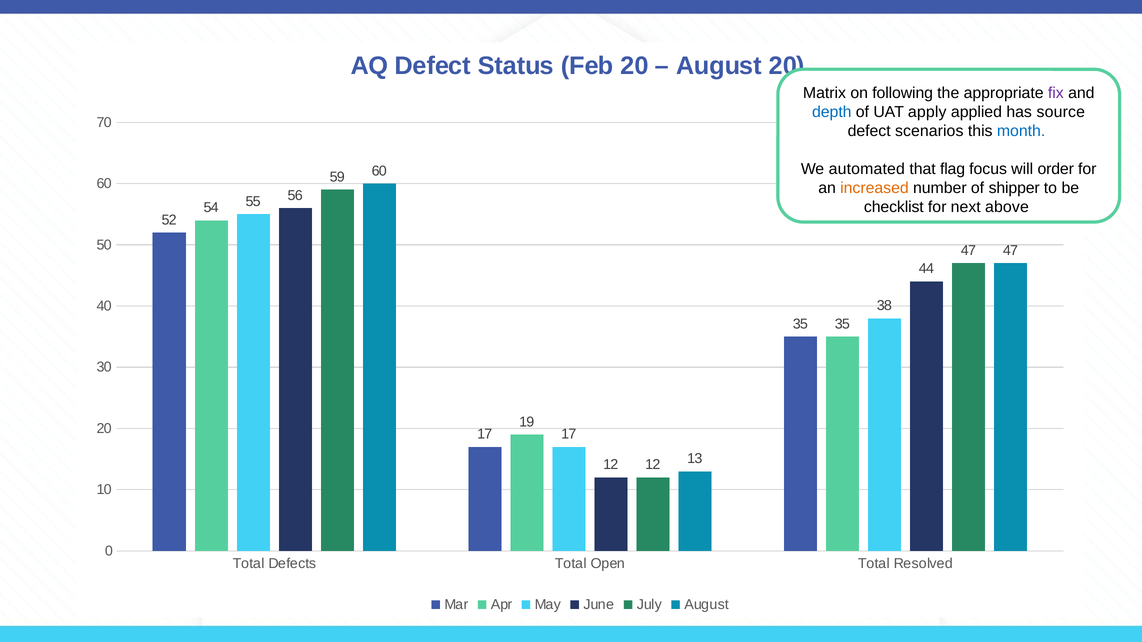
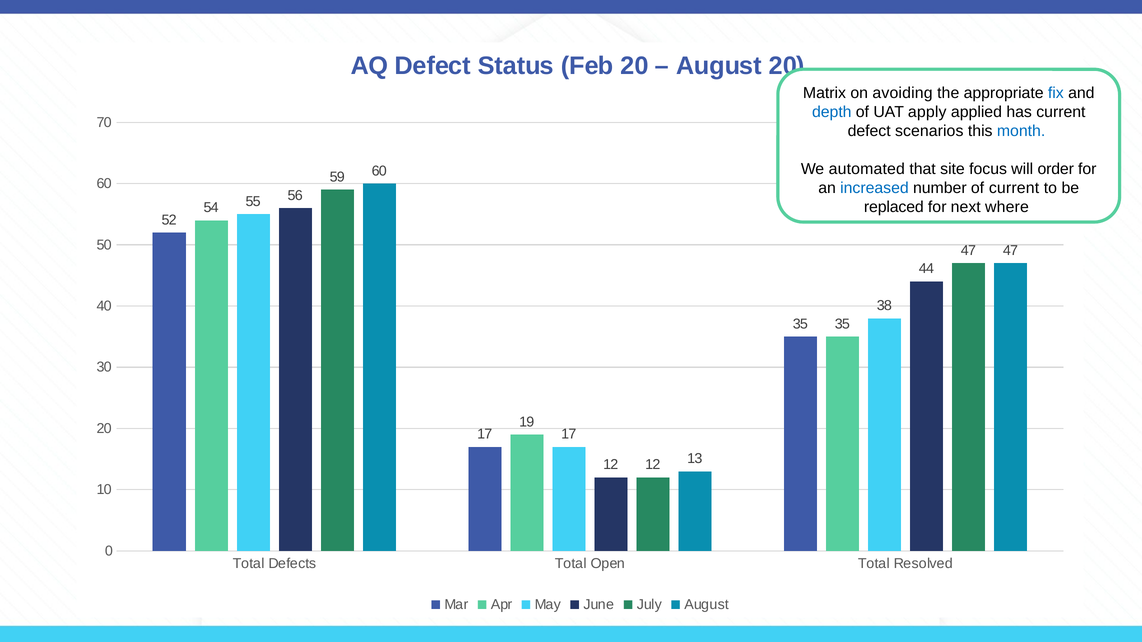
following: following -> avoiding (903, 93)
fix colour: purple -> blue (1056, 93)
has source: source -> current (1061, 112)
flag: flag -> site (953, 169)
increased colour: orange -> blue (874, 188)
of shipper: shipper -> current (1014, 188)
checklist: checklist -> replaced (894, 207)
above: above -> where (1007, 207)
